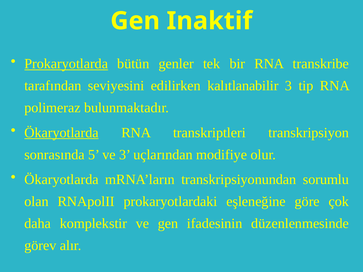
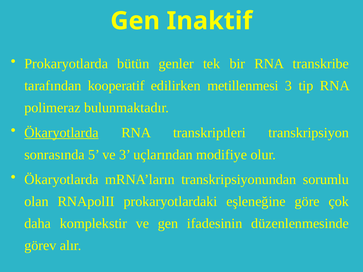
Prokaryotlarda underline: present -> none (66, 64)
seviyesini: seviyesini -> kooperatif (116, 86)
kalıtlanabilir: kalıtlanabilir -> metillenmesi (243, 86)
